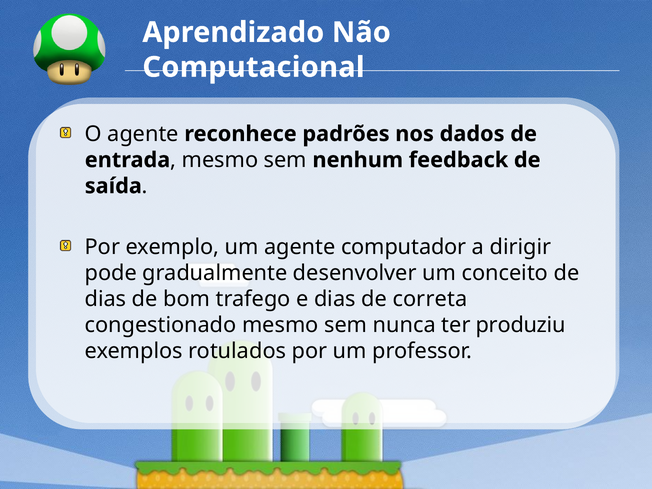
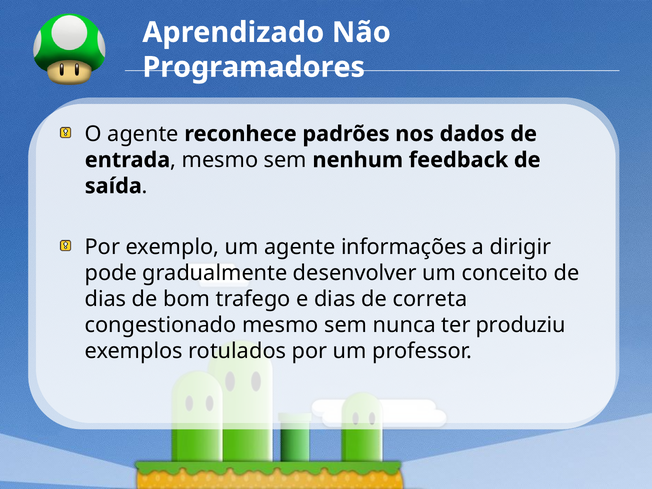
Computacional: Computacional -> Programadores (254, 67)
computador: computador -> informações (404, 247)
